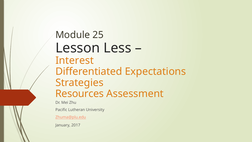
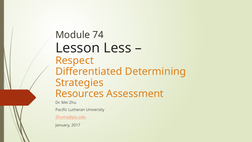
25: 25 -> 74 (98, 35)
Interest: Interest -> Respect (75, 60)
Expectations: Expectations -> Determining (155, 71)
